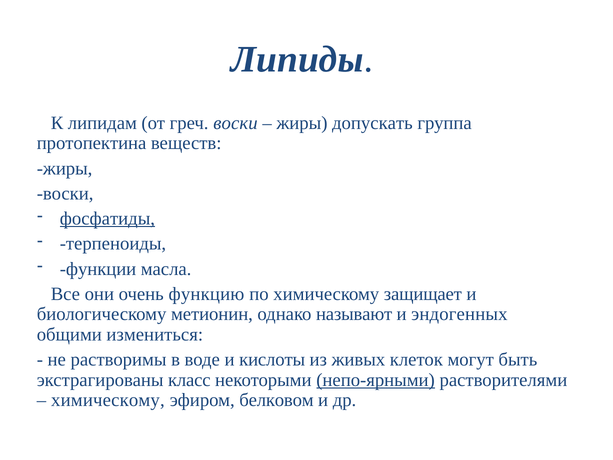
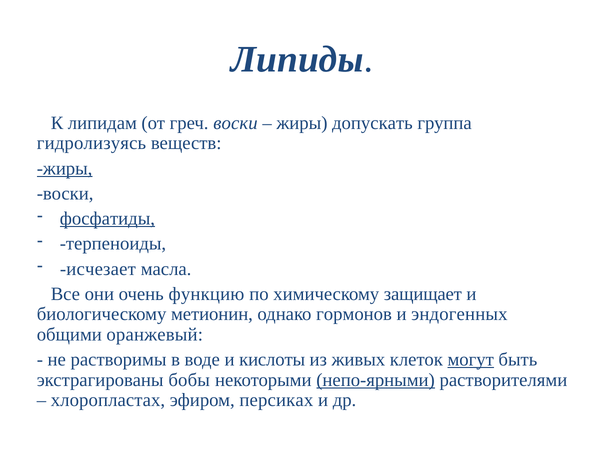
протопектина: протопектина -> гидролизуясь (91, 143)
жиры underline: none -> present (65, 168)
функции: функции -> исчезает (98, 269)
называют: называют -> гормонов (354, 314)
измениться: измениться -> оранжевый (155, 334)
могут underline: none -> present (471, 359)
класс: класс -> бобы (189, 380)
химическому: химическому -> хлоропластах (108, 400)
белковом: белковом -> персиках (276, 400)
